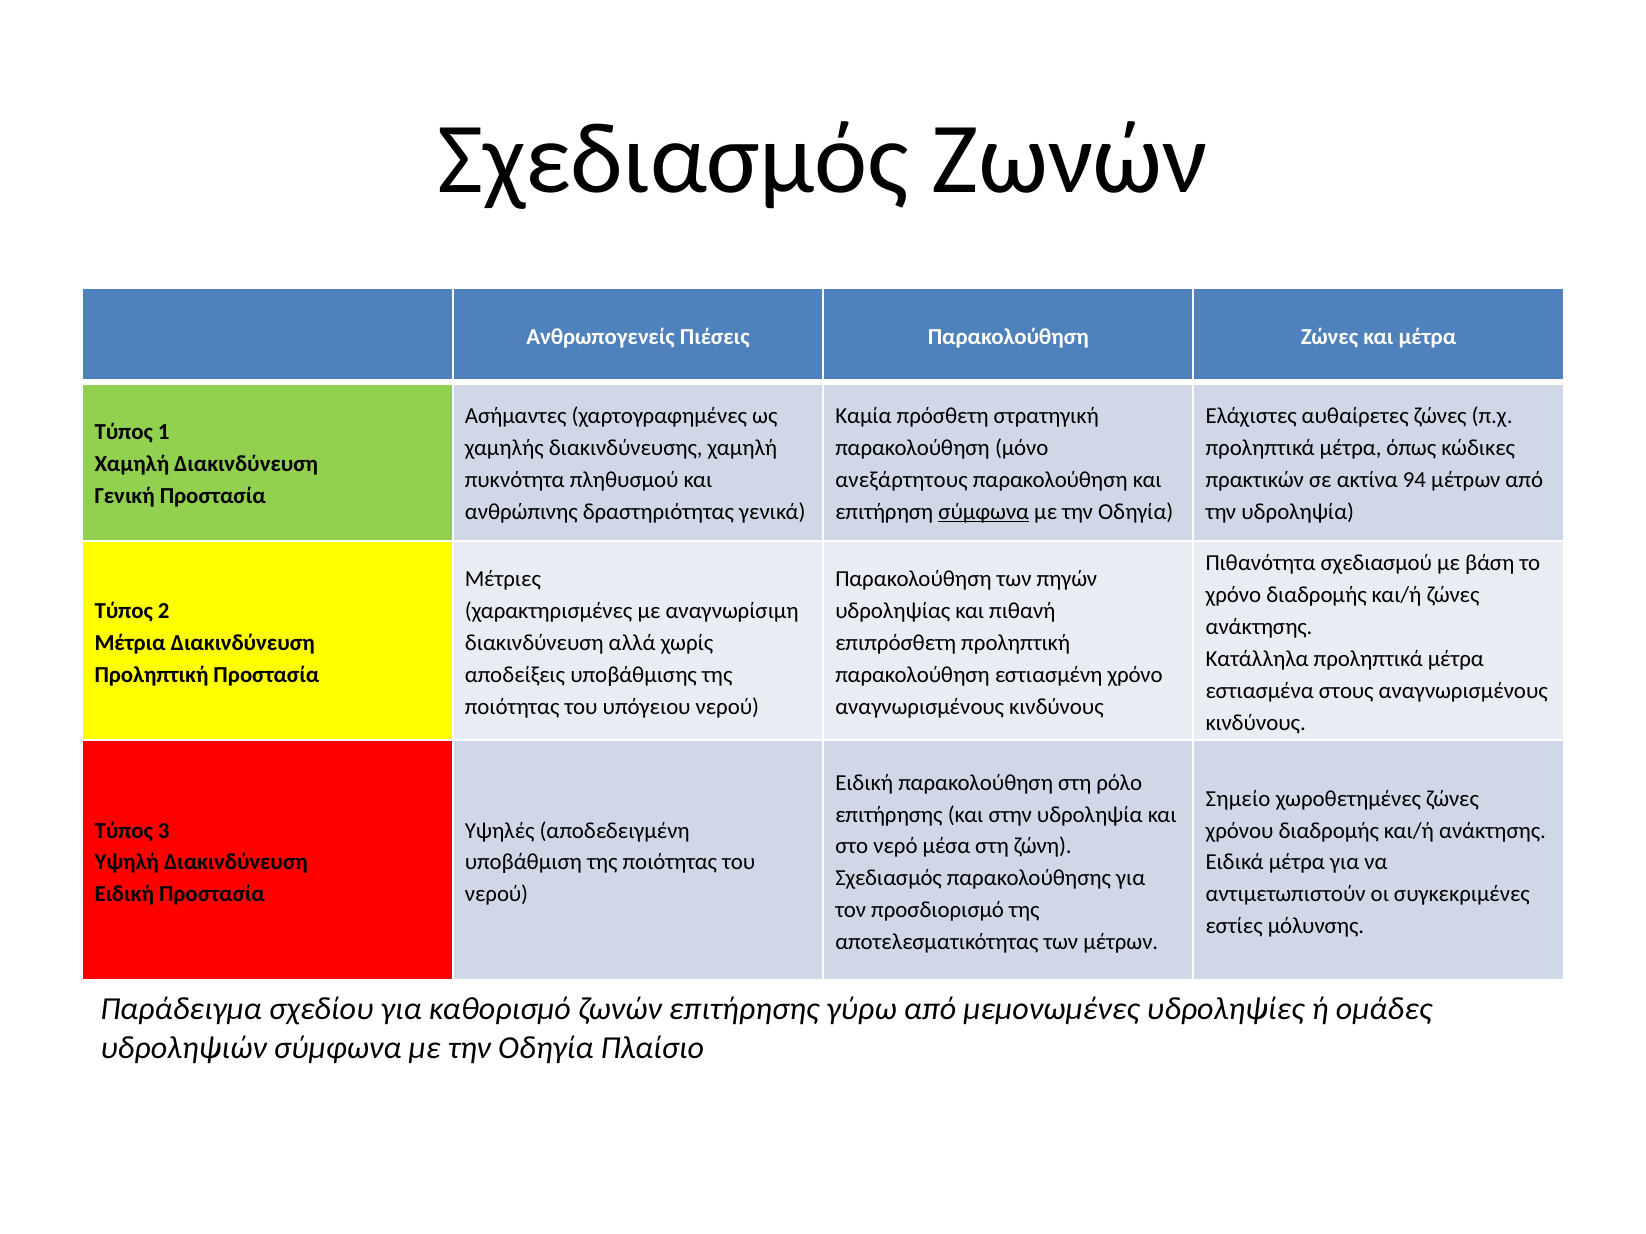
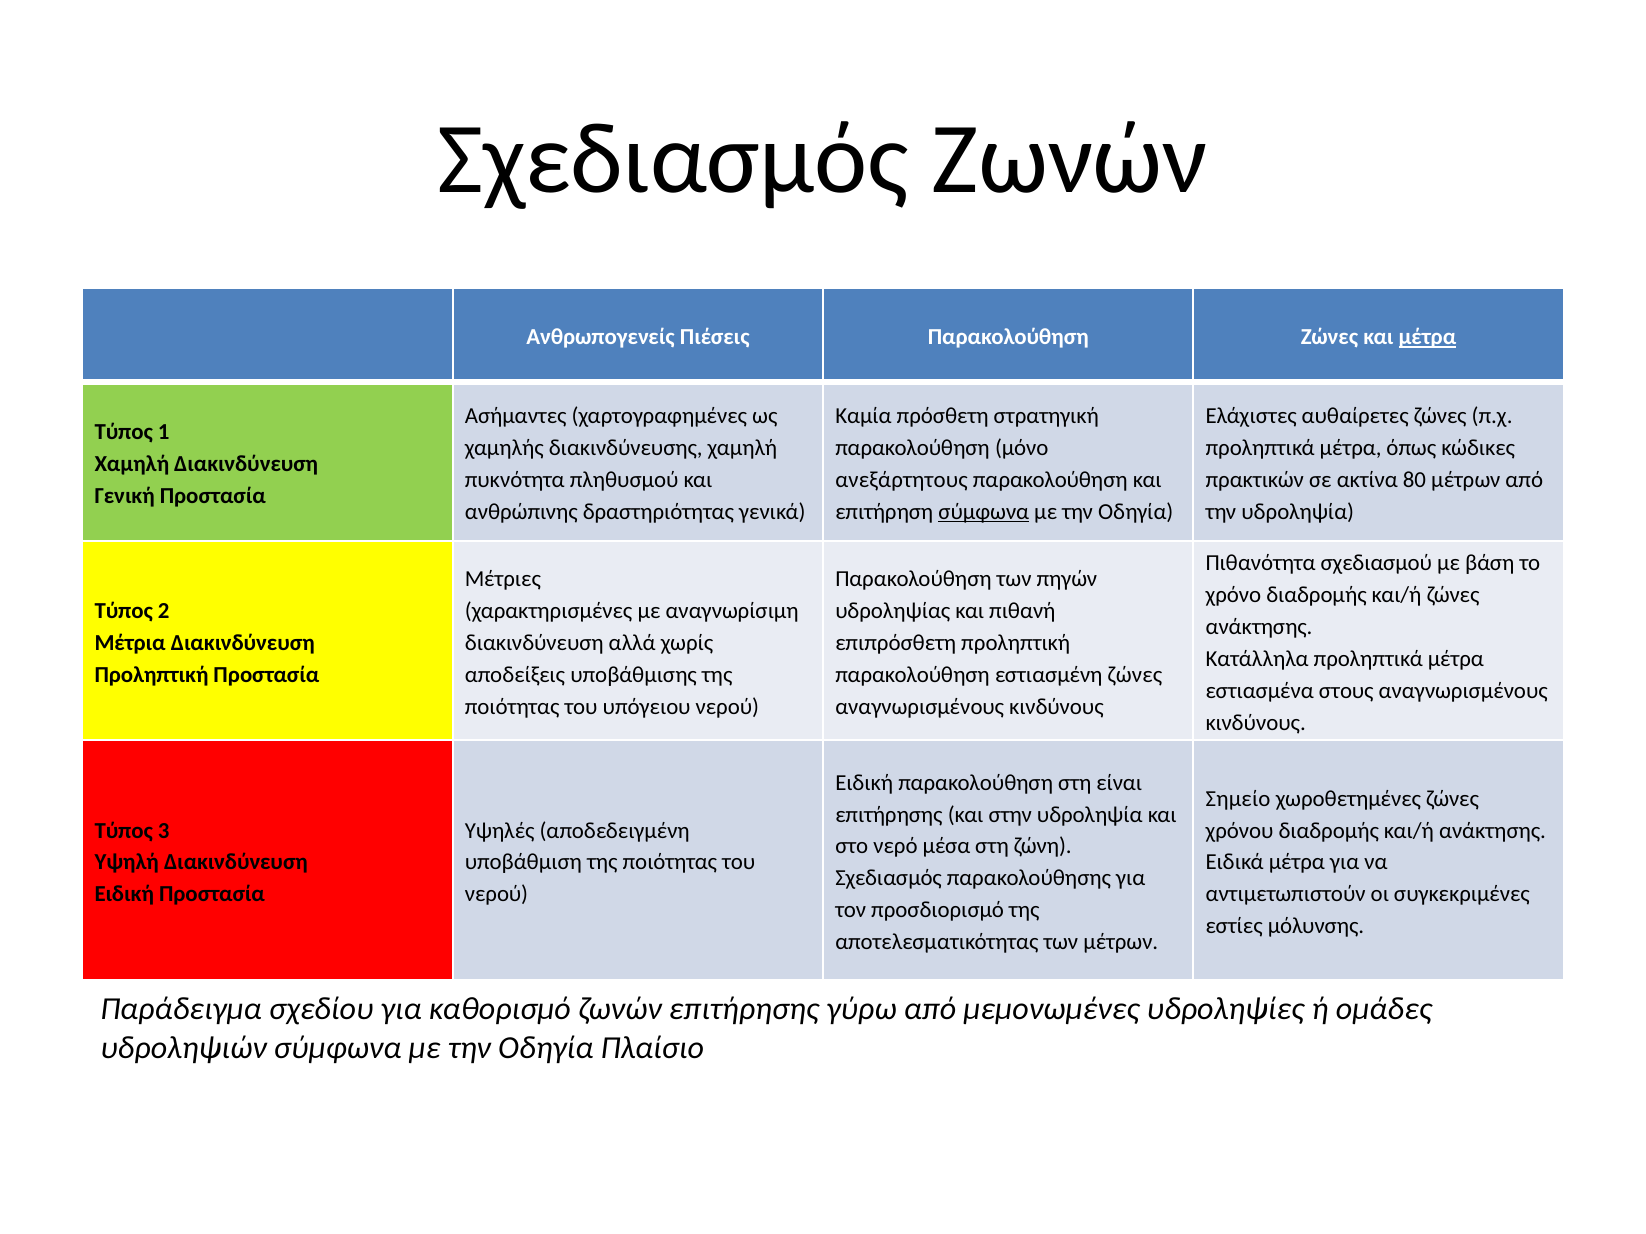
μέτρα underline: none -> present (1427, 337)
94: 94 -> 80 (1414, 480)
εστιασμένη χρόνο: χρόνο -> ζώνες (1135, 675)
ρόλο: ρόλο -> είναι (1119, 783)
